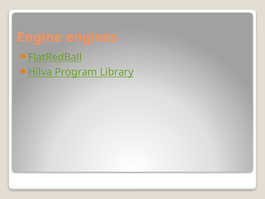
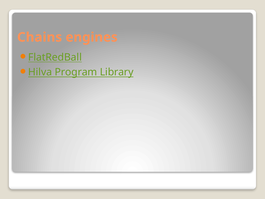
Engine: Engine -> Chains (40, 37)
